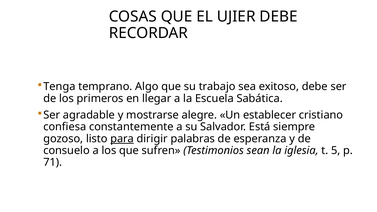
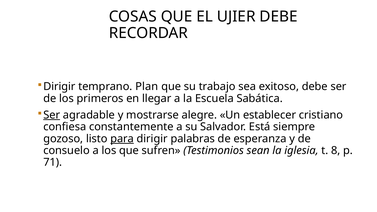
Tenga: Tenga -> Dirigir (59, 87)
Algo: Algo -> Plan (147, 87)
Ser underline: none -> present (52, 115)
5: 5 -> 8 (336, 151)
